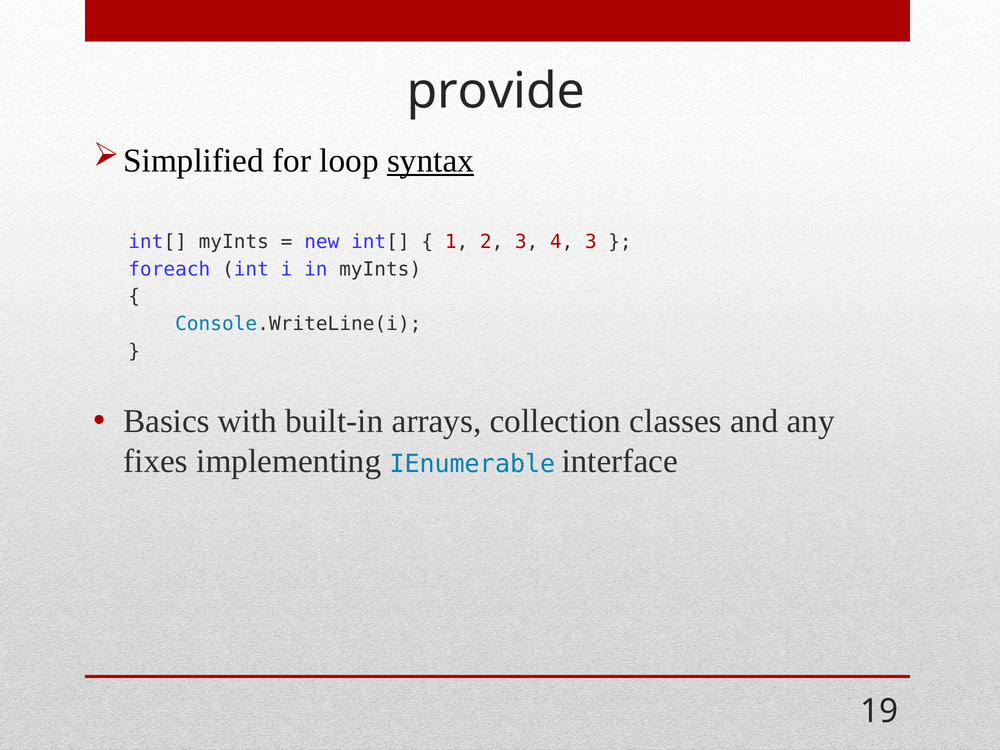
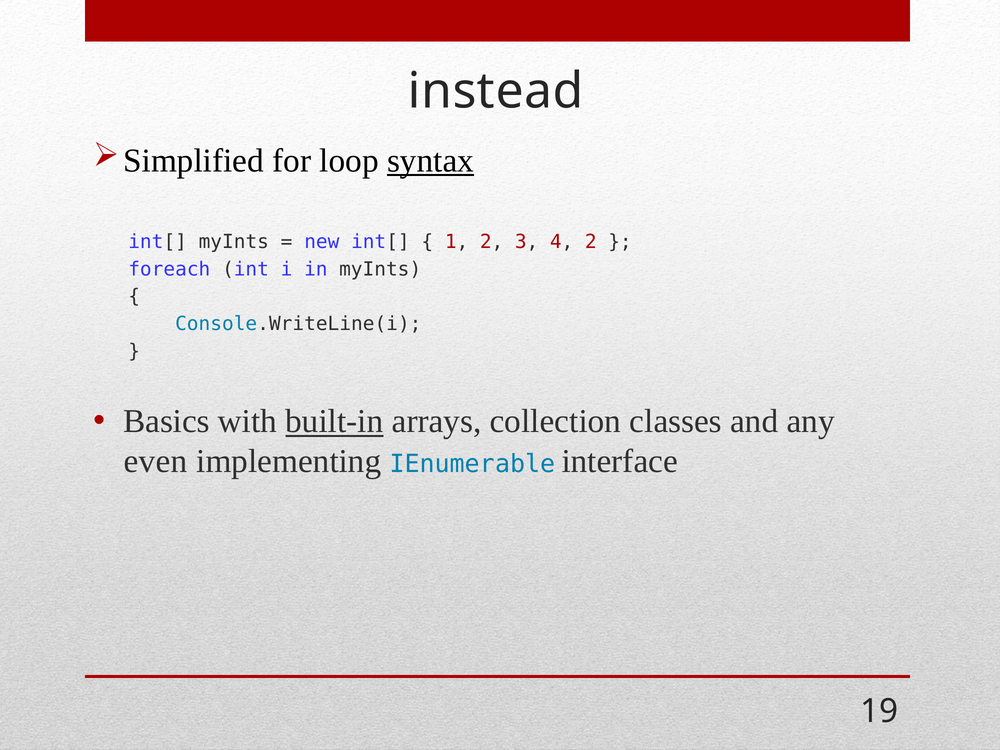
provide: provide -> instead (496, 91)
4 3: 3 -> 2 (591, 242)
built-in underline: none -> present (334, 421)
fixes: fixes -> even (155, 461)
